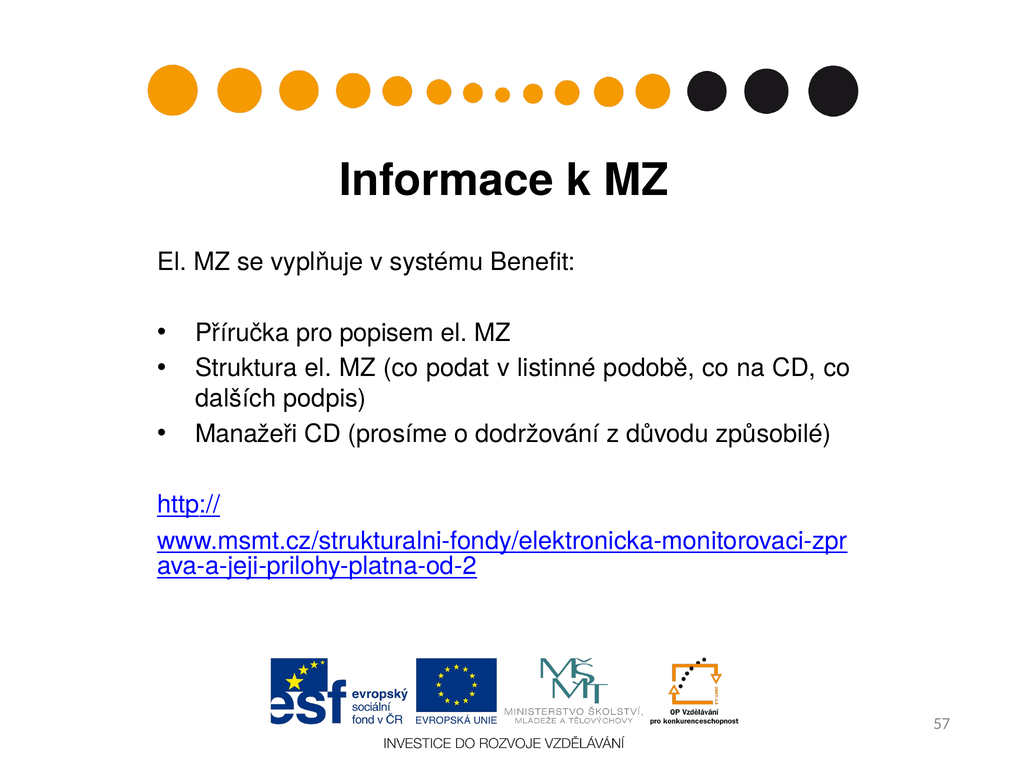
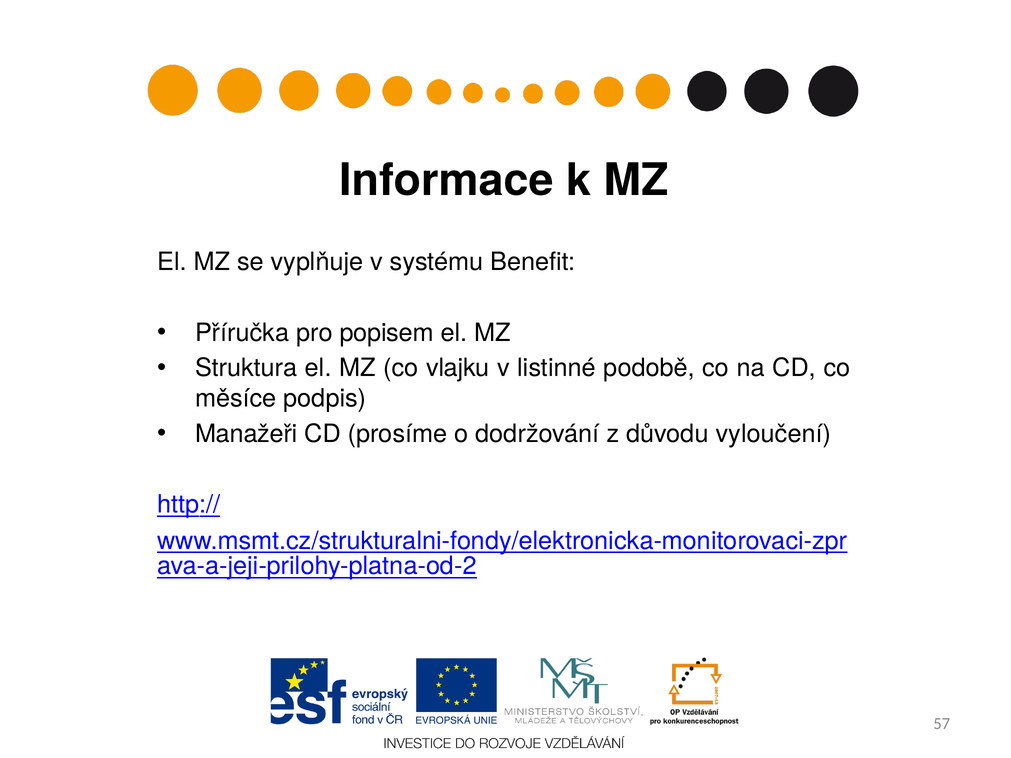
podat: podat -> vlajku (458, 368)
dalších: dalších -> měsíce (236, 399)
způsobilé: způsobilé -> vyloučení (773, 434)
